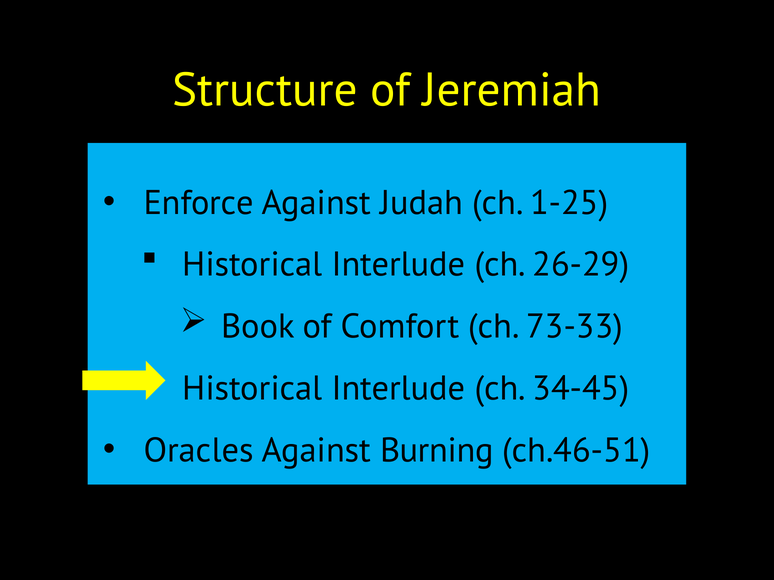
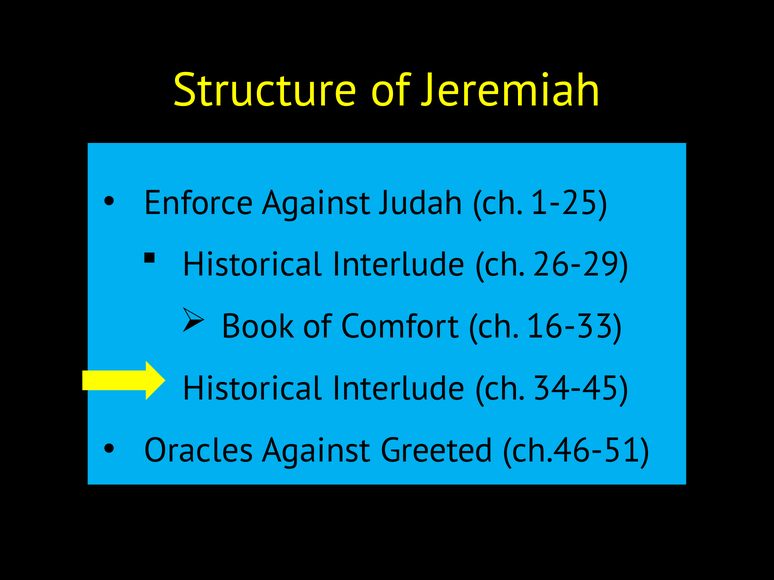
73-33: 73-33 -> 16-33 (575, 327)
Burning: Burning -> Greeted (437, 451)
